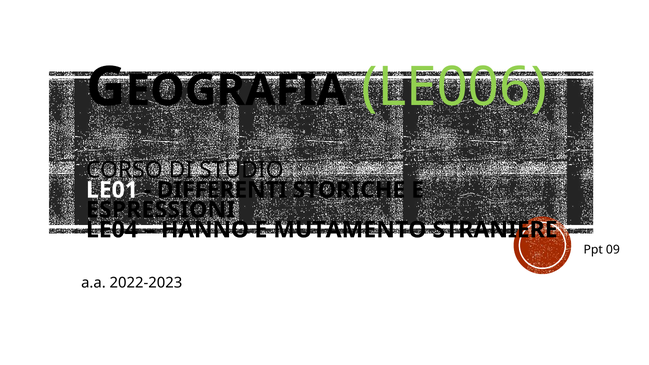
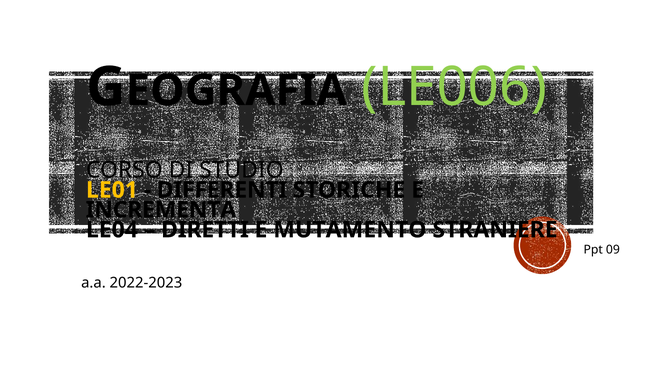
LE01 colour: white -> yellow (112, 190)
ESPRESSIONI: ESPRESSIONI -> INCREMENTA (161, 210)
HANNO: HANNO -> DIRETTI (205, 230)
